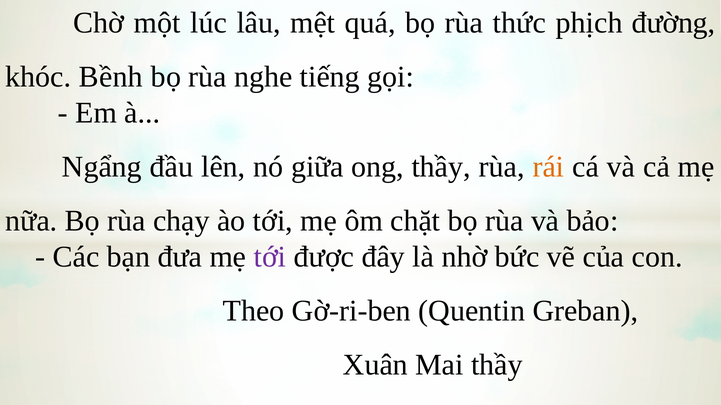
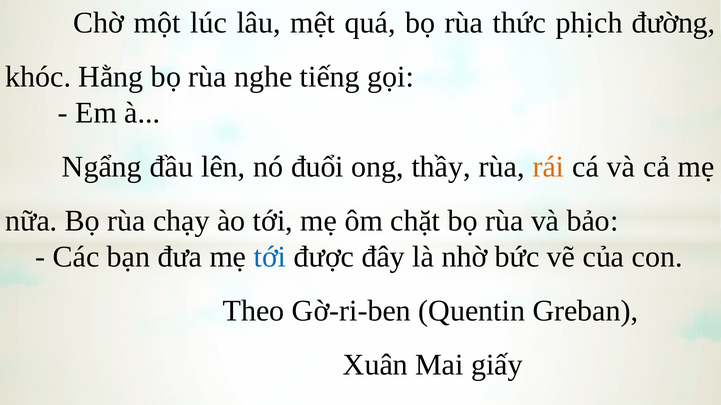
Bềnh: Bềnh -> Hằng (111, 77)
giữa: giữa -> đuổi (317, 167)
tới colour: purple -> blue (270, 257)
Mai thầy: thầy -> giấy (497, 365)
